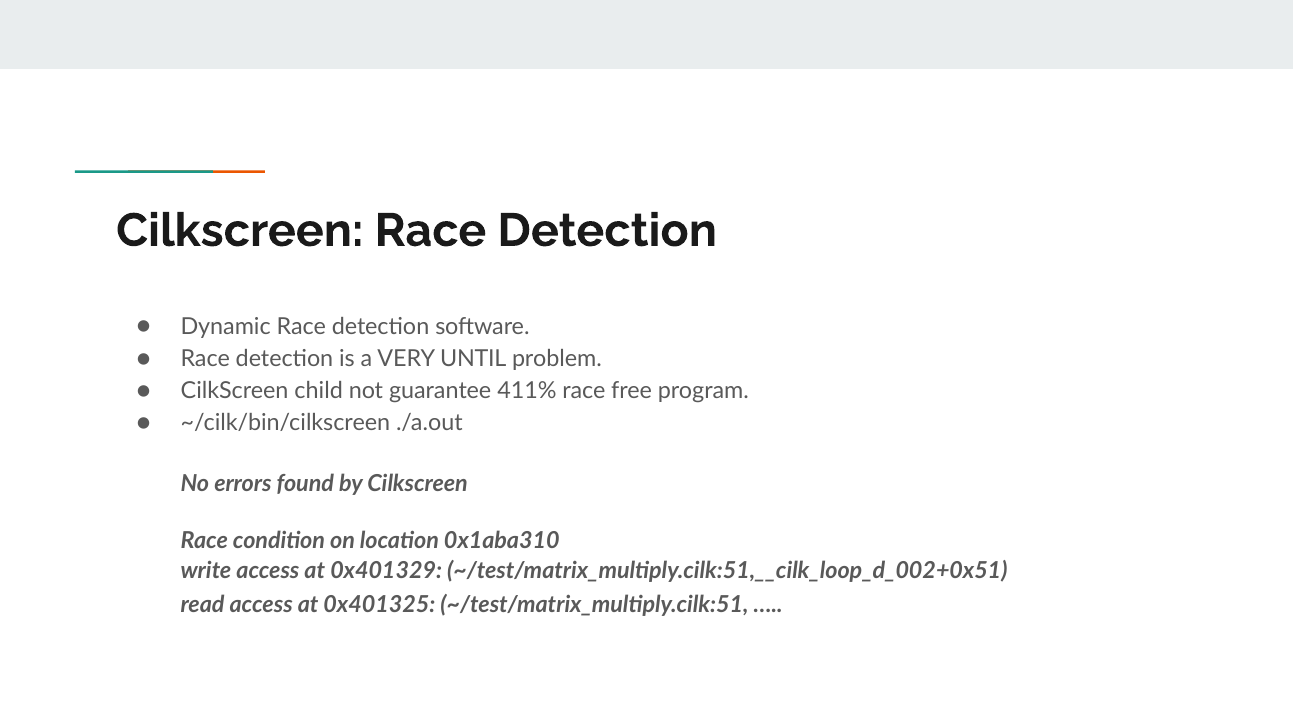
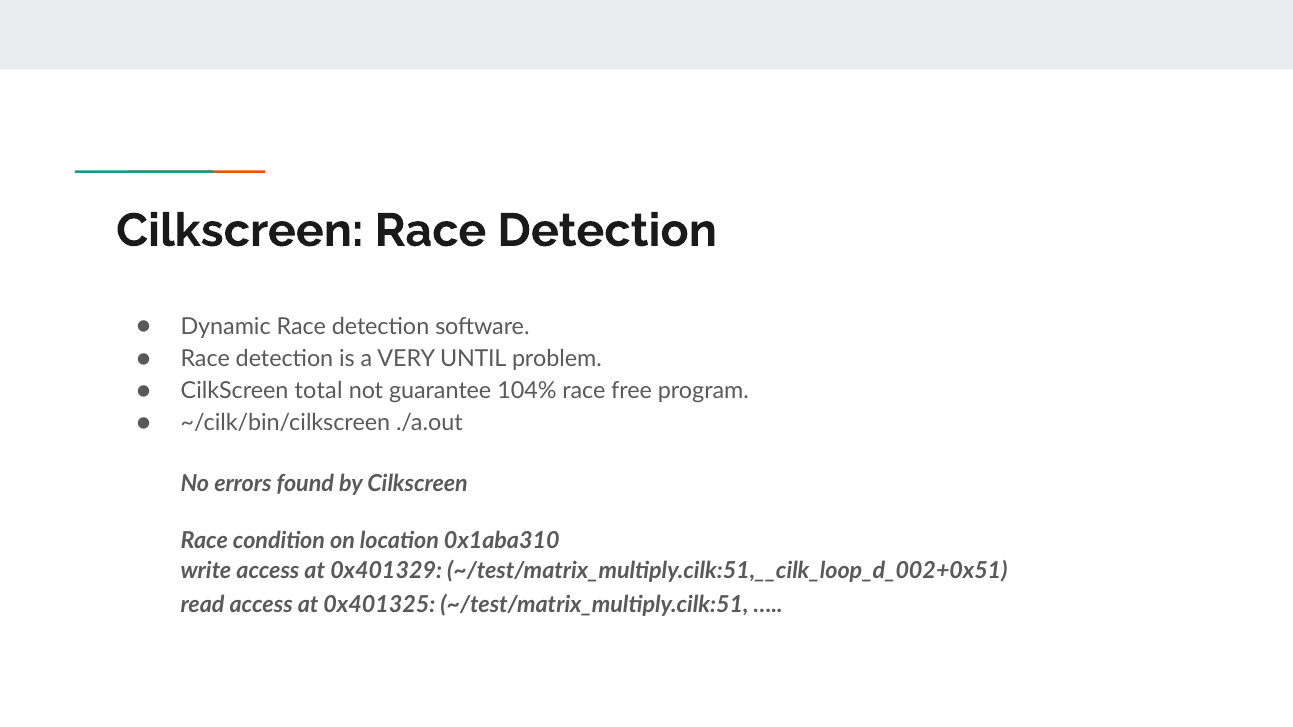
child: child -> total (319, 391)
411%: 411% -> 104% (527, 391)
